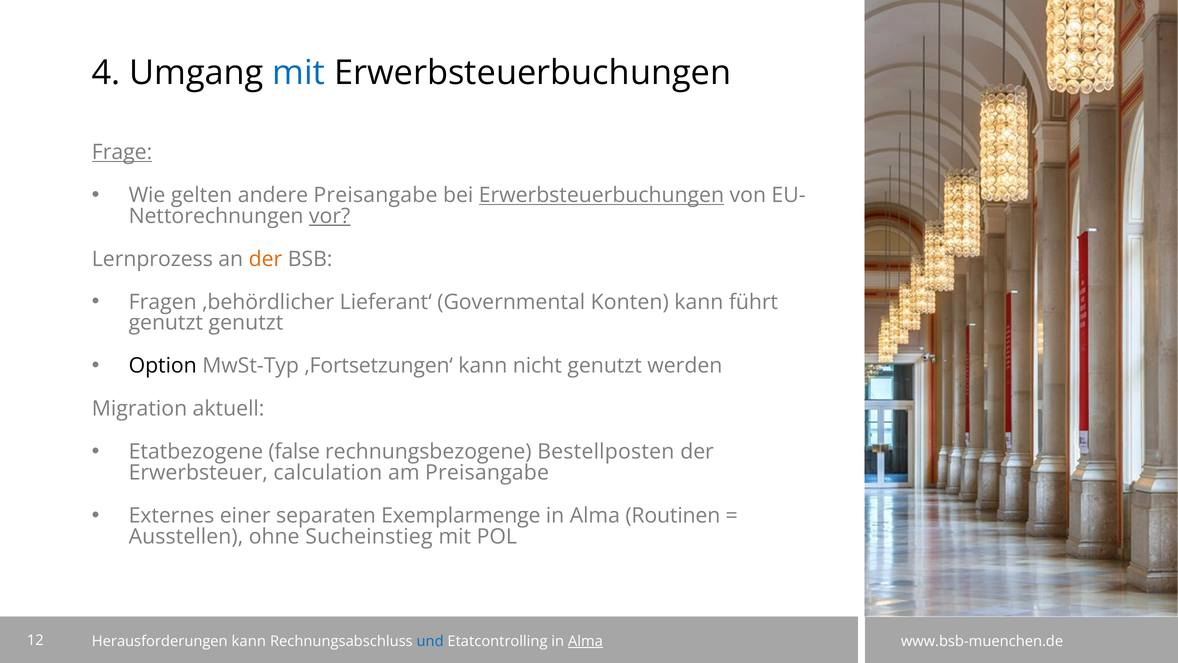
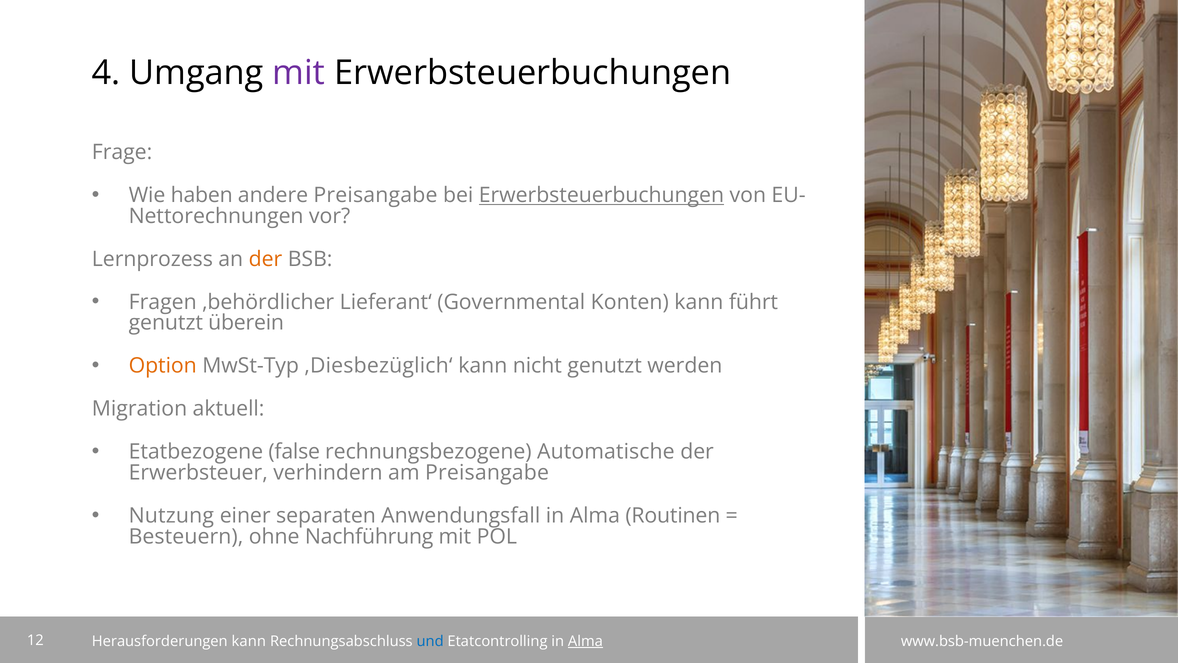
mit colour: blue -> purple (299, 73)
Frage underline: present -> none (122, 152)
gelten: gelten -> haben (202, 195)
vor underline: present -> none (330, 216)
genutzt genutzt: genutzt -> überein (246, 323)
Option colour: black -> orange (163, 366)
‚Fortsetzungen‘: ‚Fortsetzungen‘ -> ‚Diesbezüglich‘ (379, 366)
Bestellposten: Bestellposten -> Automatische (606, 452)
calculation: calculation -> verhindern (328, 473)
Externes: Externes -> Nutzung (171, 516)
Exemplarmenge: Exemplarmenge -> Anwendungsfall (461, 516)
Ausstellen: Ausstellen -> Besteuern (186, 537)
Sucheinstieg: Sucheinstieg -> Nachführung (369, 537)
